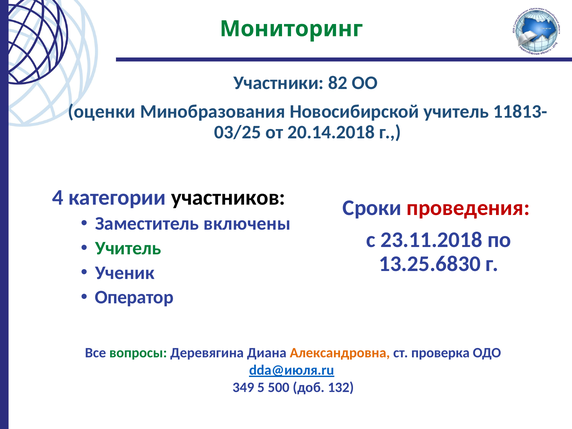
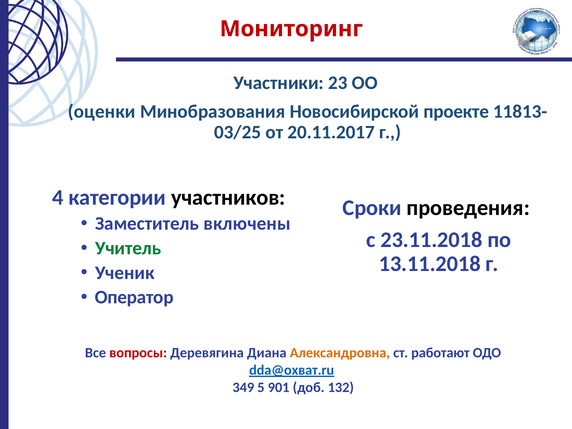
Мониторинг colour: green -> red (291, 29)
82: 82 -> 23 (338, 83)
Новосибирской учитель: учитель -> проекте (456, 111)
20.14.2018: 20.14.2018 -> 20.11.2017 (331, 132)
проведения colour: red -> black (468, 208)
13.25.6830: 13.25.6830 -> 13.11.2018 (430, 264)
вопросы colour: green -> red (138, 353)
проверка: проверка -> работают (440, 353)
dda@июля.ru: dda@июля.ru -> dda@охват.ru (292, 370)
500: 500 -> 901 (279, 388)
